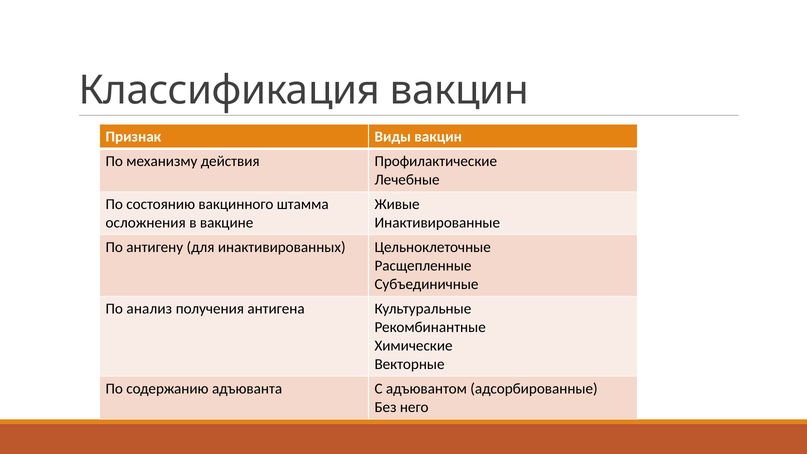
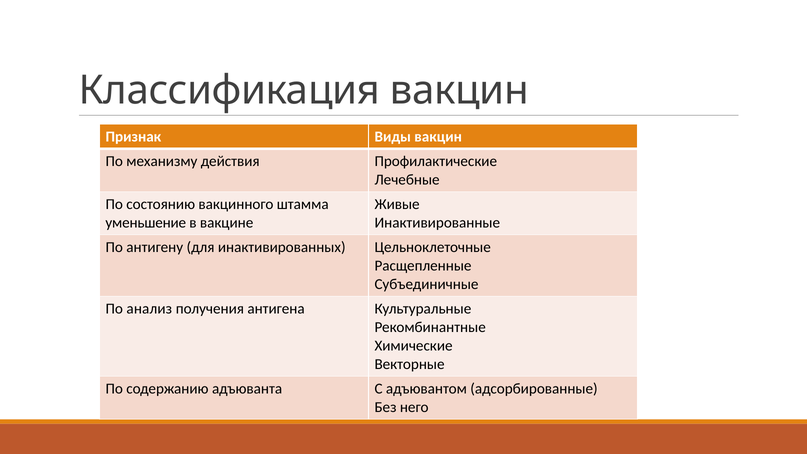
осложнения: осложнения -> уменьшение (146, 223)
